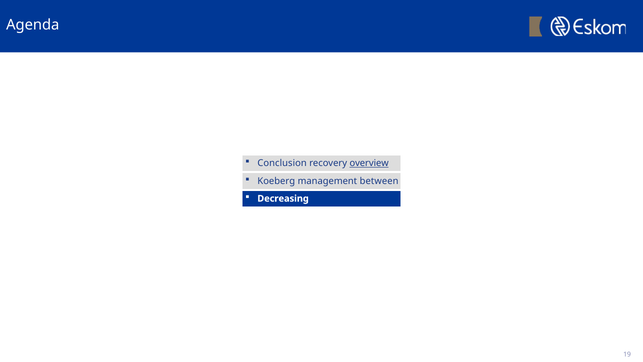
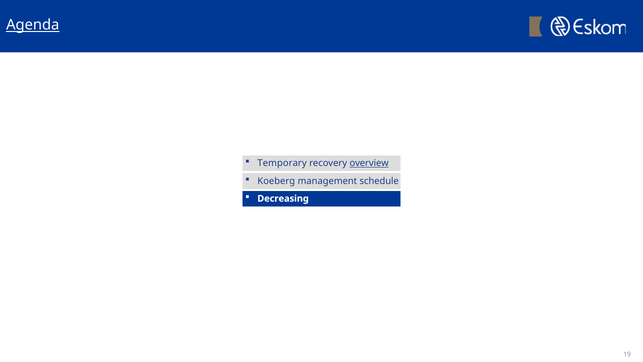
Agenda underline: none -> present (33, 25)
Conclusion: Conclusion -> Temporary (282, 163)
between: between -> schedule (379, 181)
